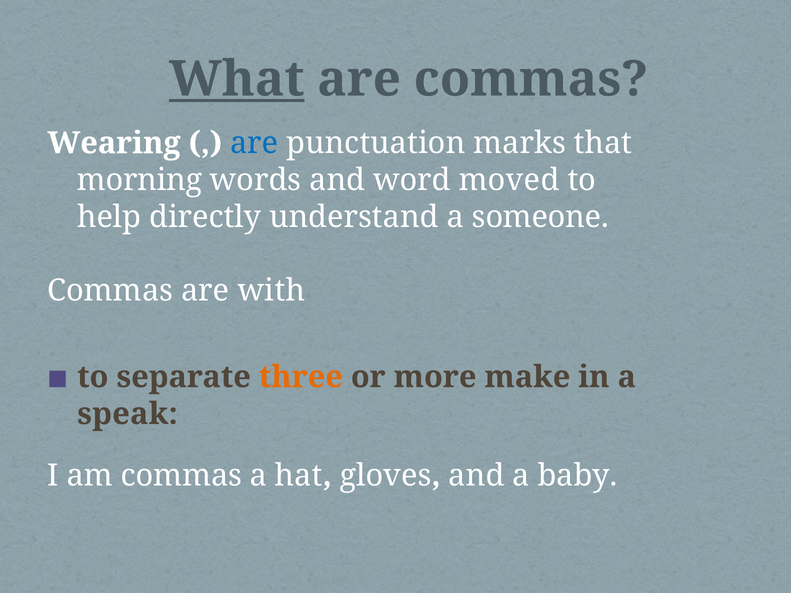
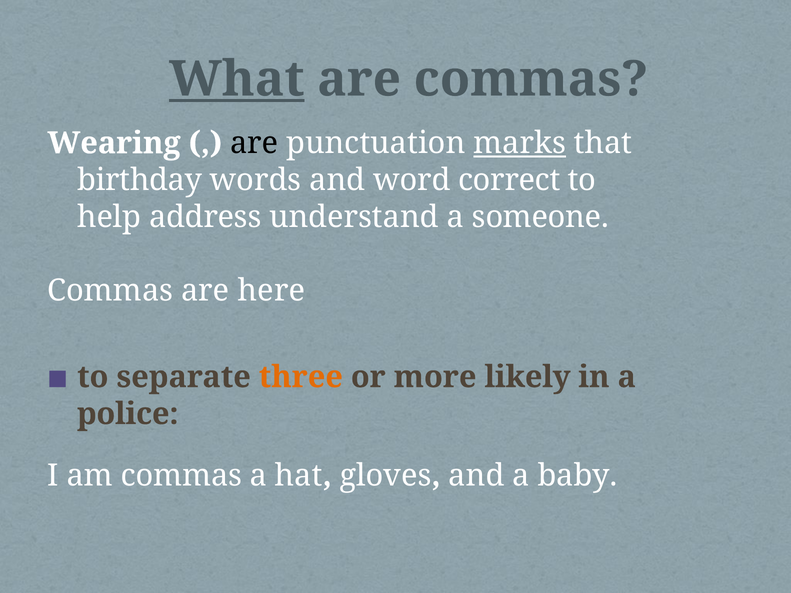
are colour: blue -> black (254, 143)
marks underline: none -> present (520, 143)
morning: morning -> birthday (140, 180)
moved: moved -> correct (509, 180)
directly: directly -> address (205, 217)
with: with -> here (271, 291)
make: make -> likely (528, 377)
speak: speak -> police (128, 414)
